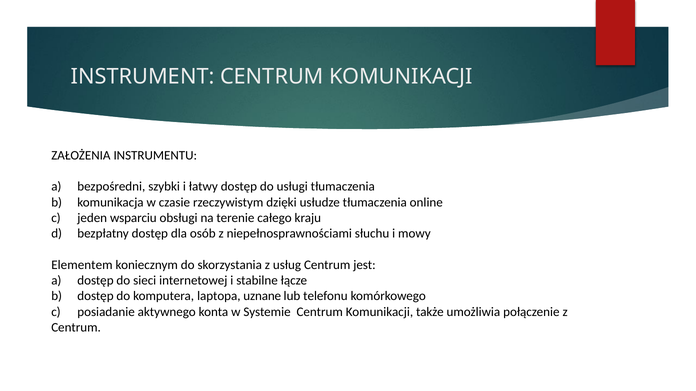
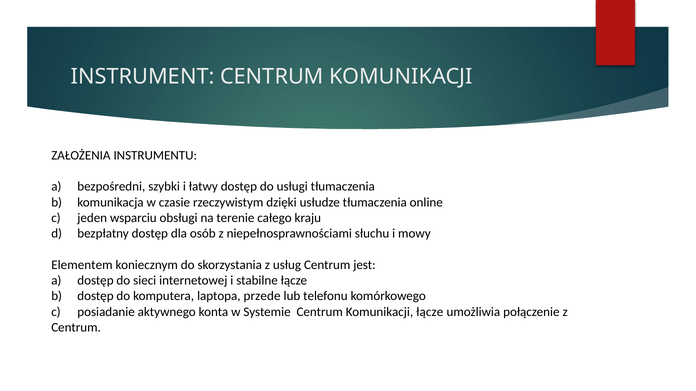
uznane: uznane -> przede (262, 296)
Komunikacji także: także -> łącze (430, 312)
